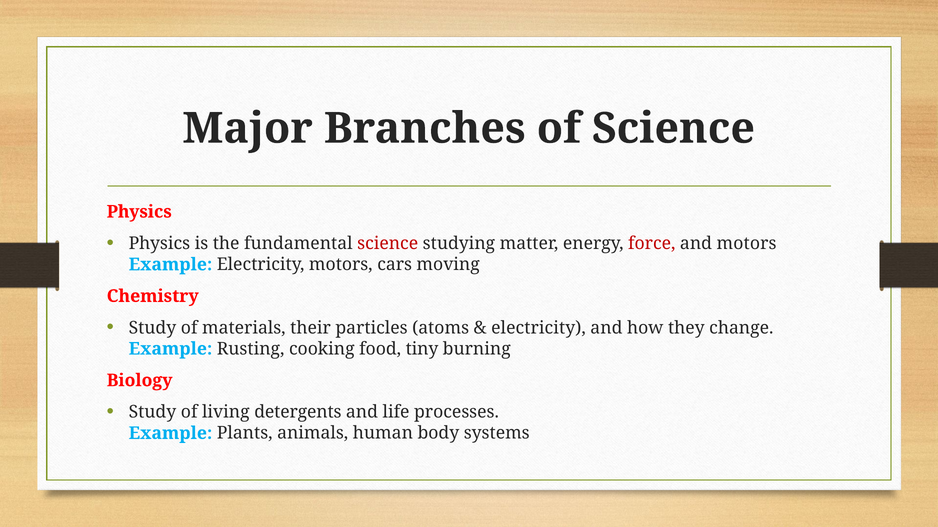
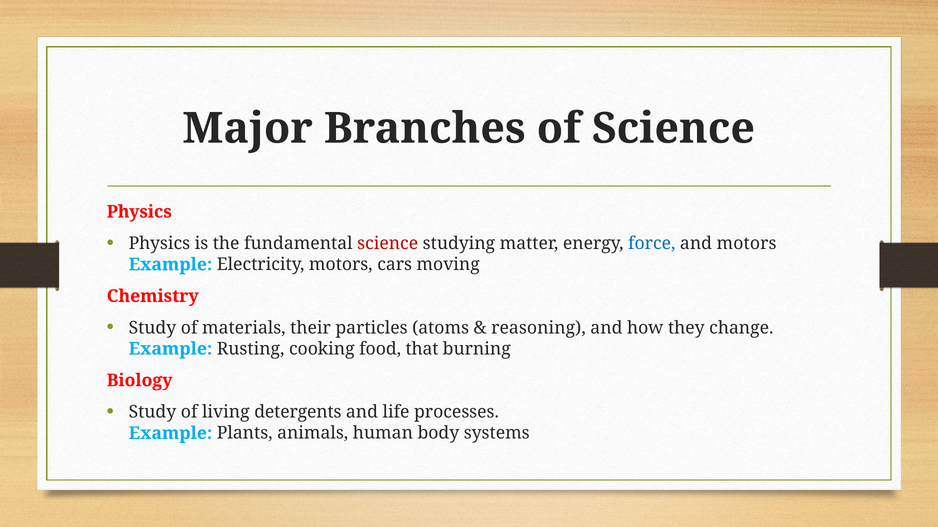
force colour: red -> blue (652, 244)
electricity: electricity -> reasoning (538, 328)
tiny: tiny -> that (422, 349)
